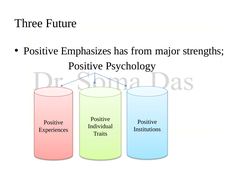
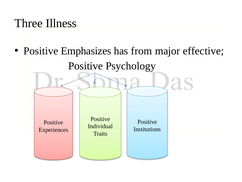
Future: Future -> Illness (61, 23)
strengths: strengths -> effective (203, 51)
